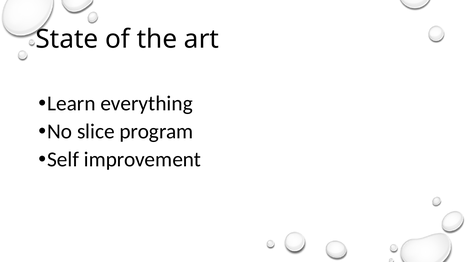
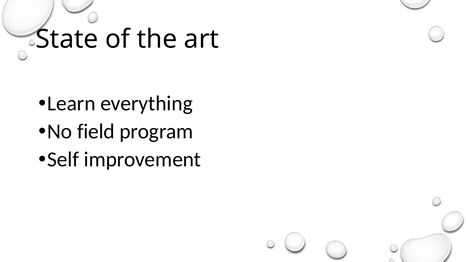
slice: slice -> field (96, 132)
